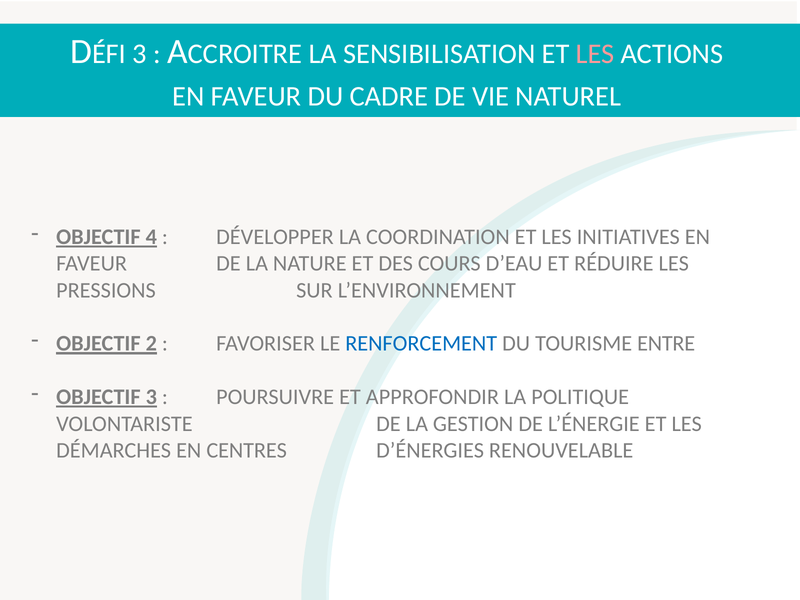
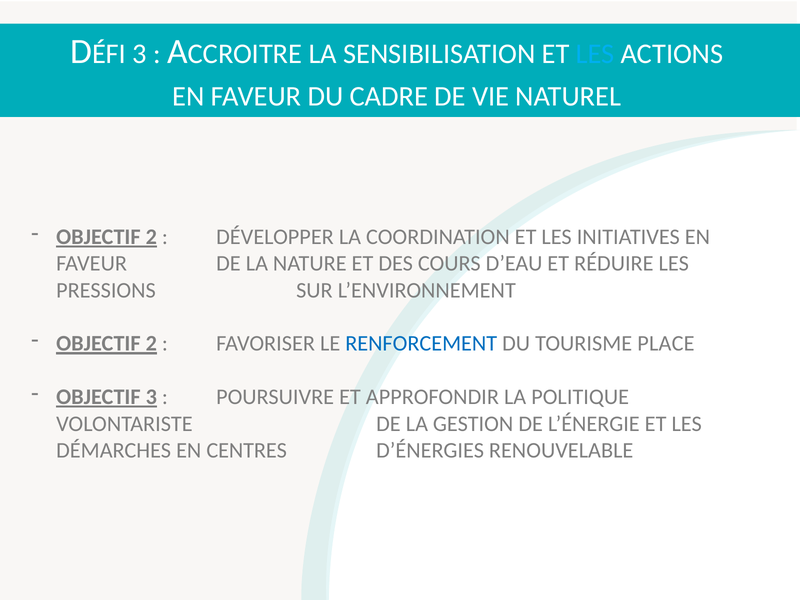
LES colour: pink -> light blue (595, 54)
4: 4 -> 2 (151, 237)
ENTRE: ENTRE -> PLACE (666, 344)
